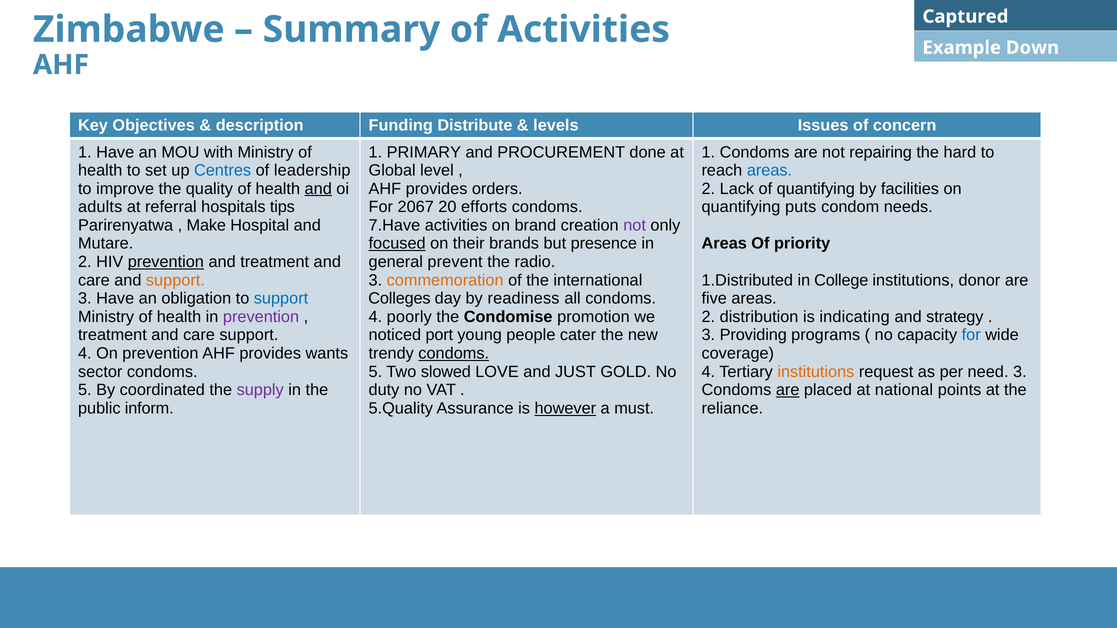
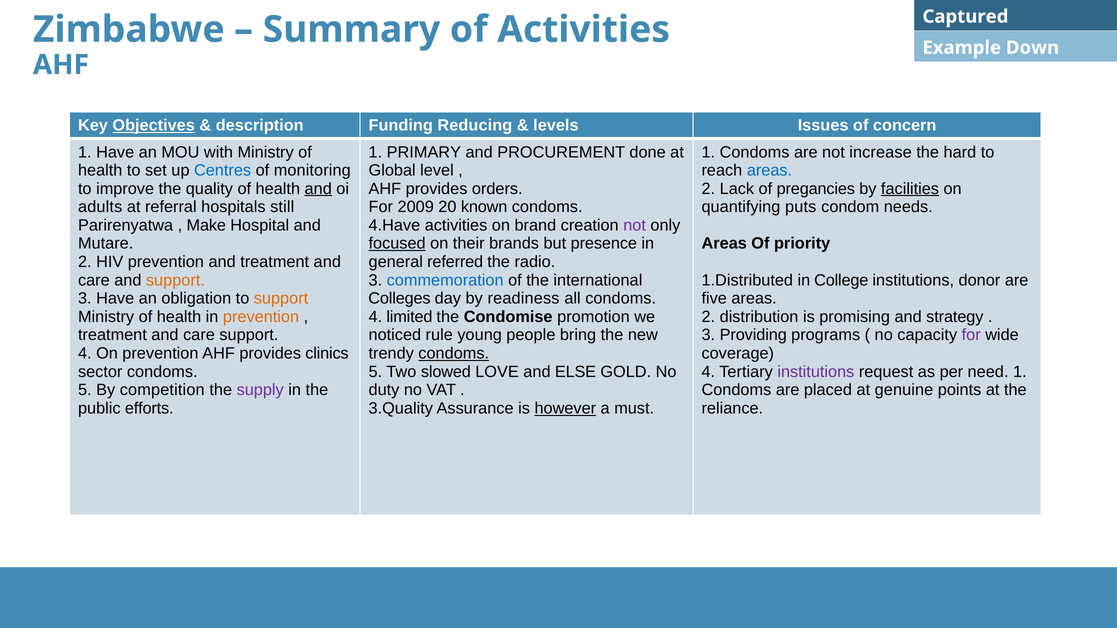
Objectives underline: none -> present (154, 125)
Distribute: Distribute -> Reducing (475, 125)
repairing: repairing -> increase (881, 152)
leadership: leadership -> monitoring (312, 171)
of quantifying: quantifying -> pregancies (816, 189)
facilities underline: none -> present (910, 189)
tips: tips -> still (282, 207)
2067: 2067 -> 2009 (416, 207)
efforts: efforts -> known (484, 207)
7.Have: 7.Have -> 4.Have (394, 225)
prevention underline: present -> none (166, 262)
prevent: prevent -> referred (455, 262)
commemoration colour: orange -> blue (445, 280)
support colour: blue -> orange (281, 299)
prevention colour: purple -> orange (261, 317)
poorly: poorly -> limited (409, 317)
indicating: indicating -> promising (855, 317)
port: port -> rule (439, 335)
cater: cater -> bring (578, 335)
for colour: blue -> purple (971, 335)
wants: wants -> clinics (327, 354)
JUST: JUST -> ELSE (576, 372)
institutions colour: orange -> purple (816, 372)
need 3: 3 -> 1 (1020, 372)
coordinated: coordinated -> competition (162, 390)
are underline: present -> none (788, 390)
national: national -> genuine (904, 390)
inform: inform -> efforts (149, 408)
5.Quality: 5.Quality -> 3.Quality (401, 408)
